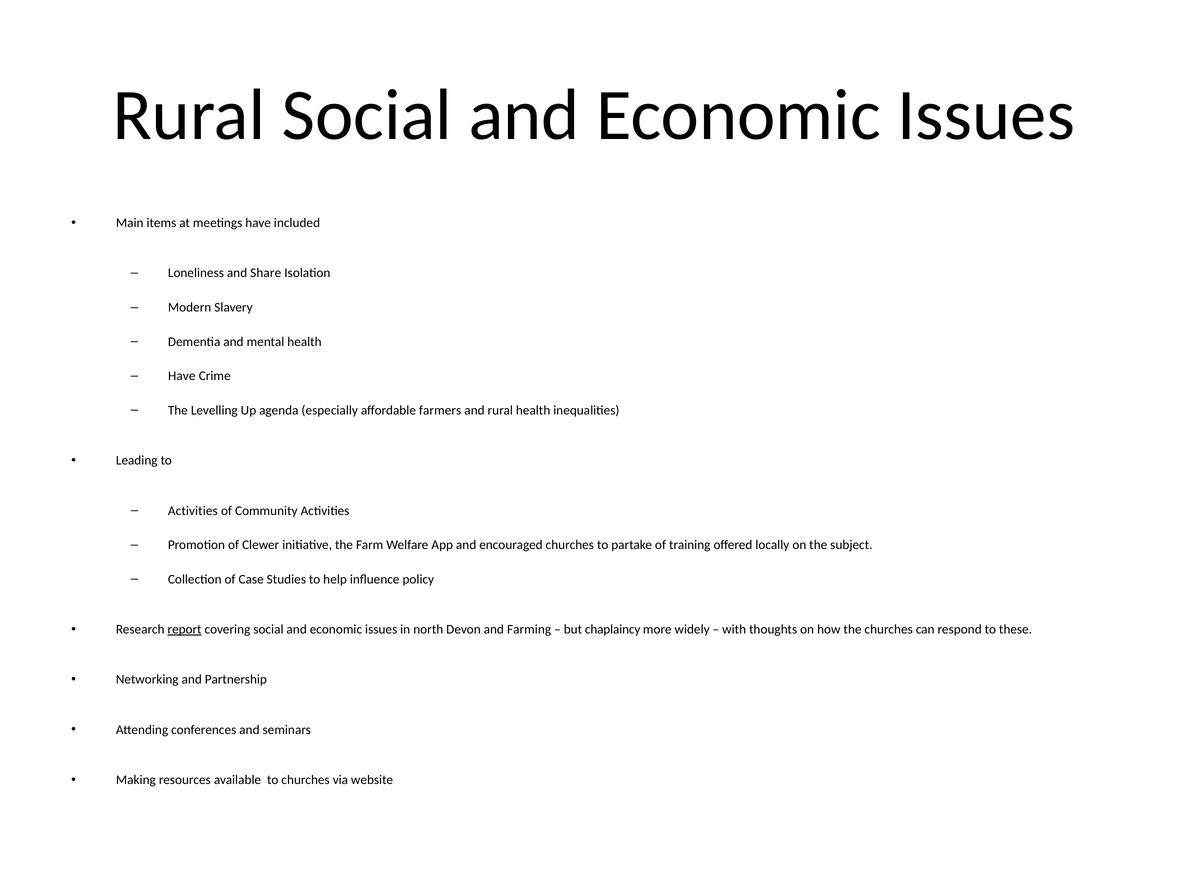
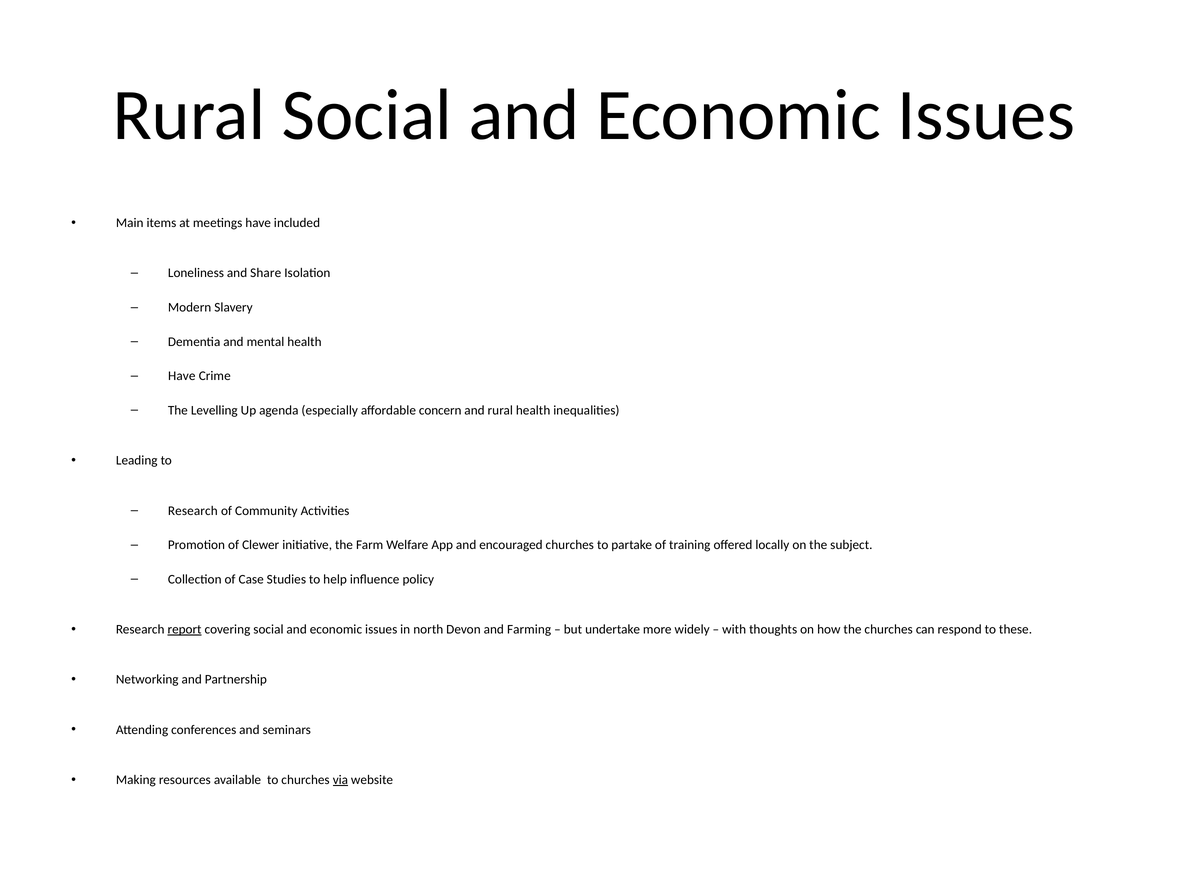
farmers: farmers -> concern (440, 410)
Activities: Activities -> Research (193, 511)
chaplaincy: chaplaincy -> undertake (613, 629)
via underline: none -> present (340, 780)
